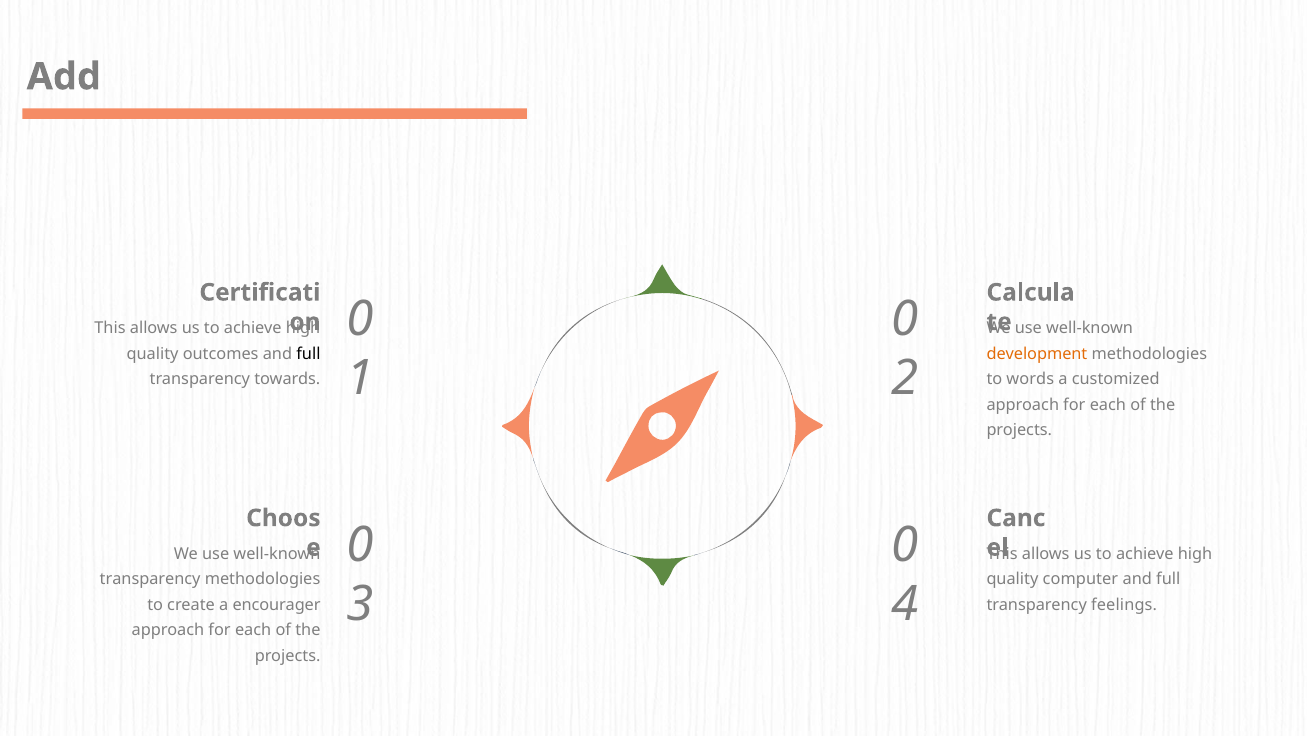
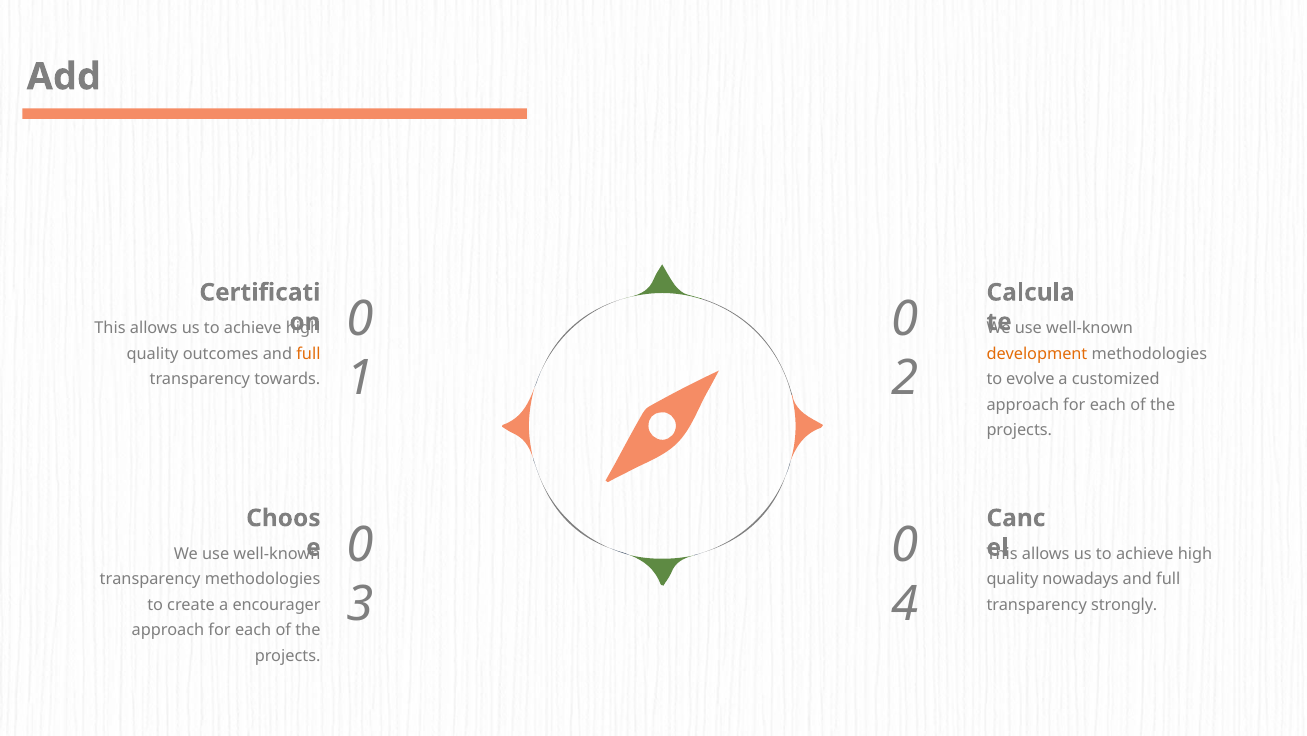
full colour: black -> orange (308, 354)
words: words -> evolve (1030, 379)
computer: computer -> nowadays (1081, 579)
feelings: feelings -> strongly (1124, 605)
